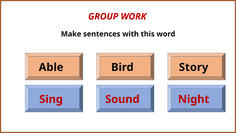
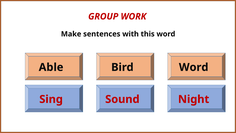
Story: Story -> Word (194, 67)
